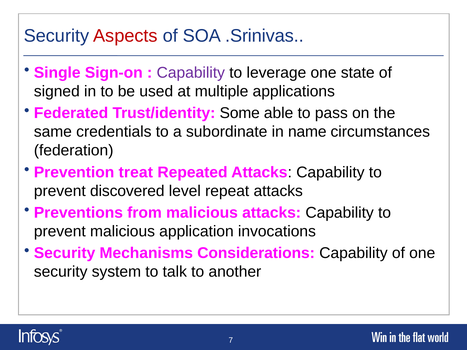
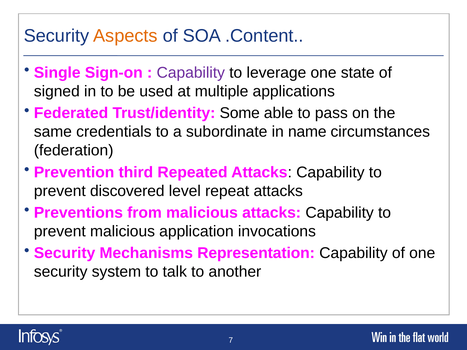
Aspects colour: red -> orange (125, 36)
.Srinivas: .Srinivas -> .Content (264, 36)
treat: treat -> third (136, 172)
Considerations: Considerations -> Representation (256, 253)
